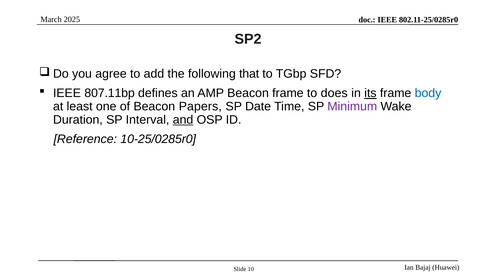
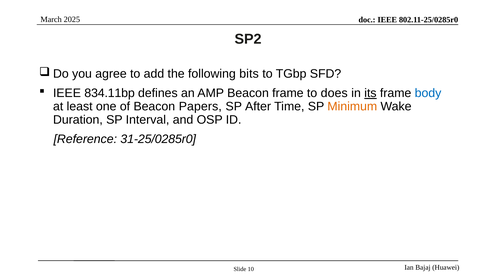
that: that -> bits (249, 74)
807.11bp: 807.11bp -> 834.11bp (110, 93)
Date: Date -> After (258, 107)
Minimum colour: purple -> orange (352, 107)
and underline: present -> none (183, 120)
10-25/0285r0: 10-25/0285r0 -> 31-25/0285r0 (158, 139)
